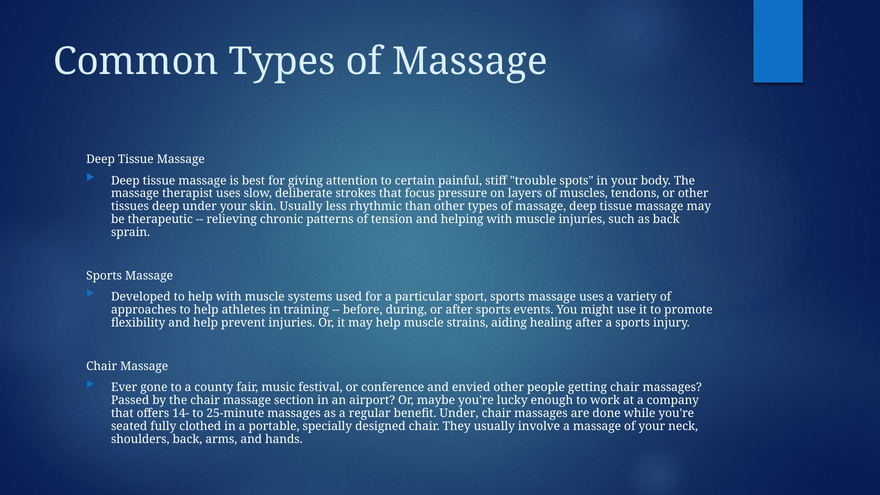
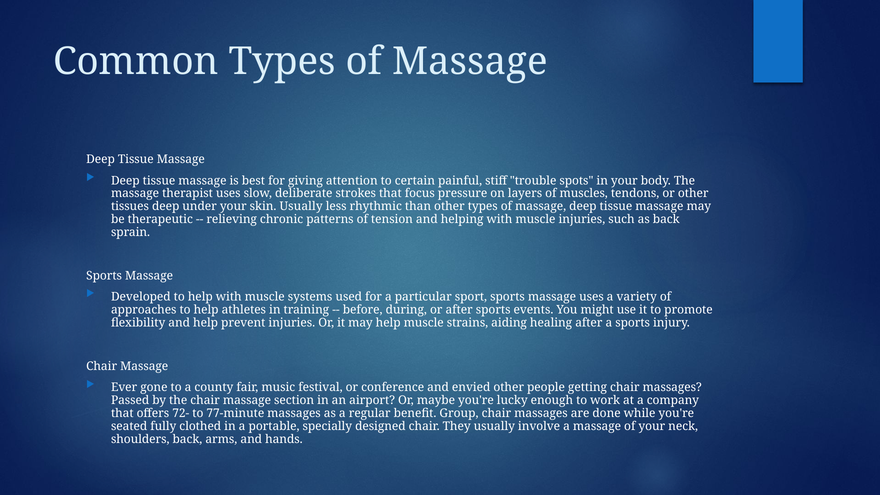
14-: 14- -> 72- (181, 413)
25-minute: 25-minute -> 77-minute (235, 413)
benefit Under: Under -> Group (459, 413)
